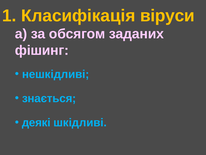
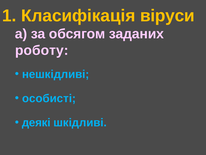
фішинг: фішинг -> роботу (42, 50)
знається: знається -> особисті (49, 98)
